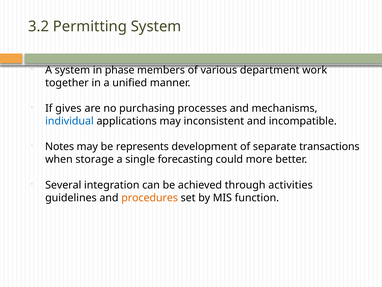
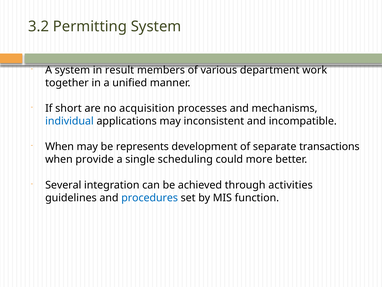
phase: phase -> result (120, 70)
gives: gives -> short (68, 108)
purchasing: purchasing -> acquisition (147, 108)
Notes: Notes -> When (60, 146)
storage: storage -> provide (95, 159)
forecasting: forecasting -> scheduling (185, 159)
procedures colour: orange -> blue (150, 197)
